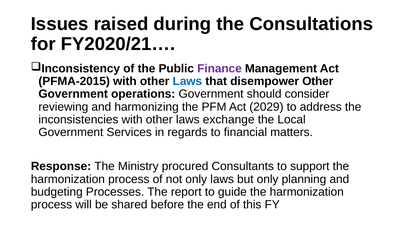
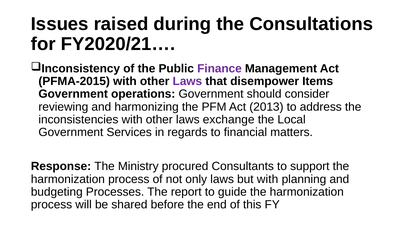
Laws colour: blue -> purple (187, 81)
disempower Other: Other -> Items (318, 81)
2029: 2029 -> 2013 (266, 107)
but only: only -> with (268, 179)
